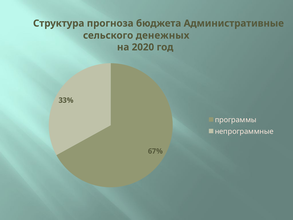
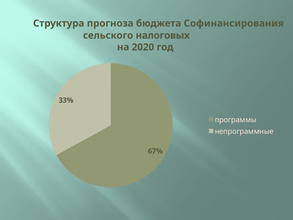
Административные: Административные -> Софинансирования (234, 23)
денежных: денежных -> налоговых (163, 35)
